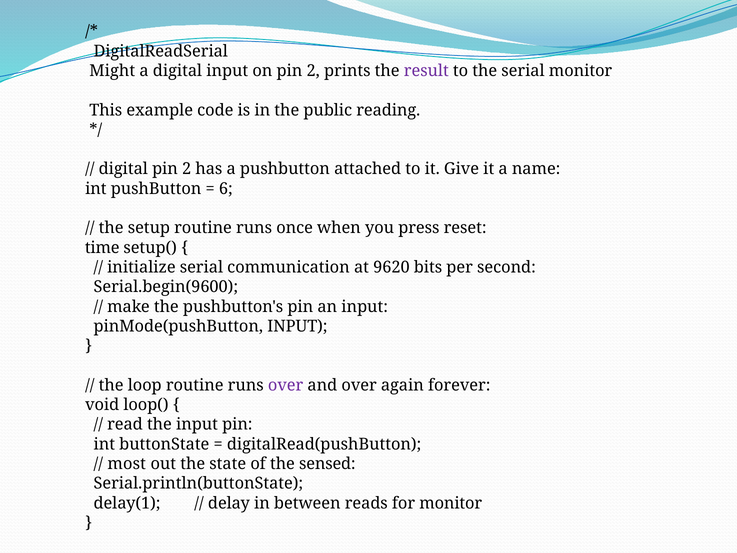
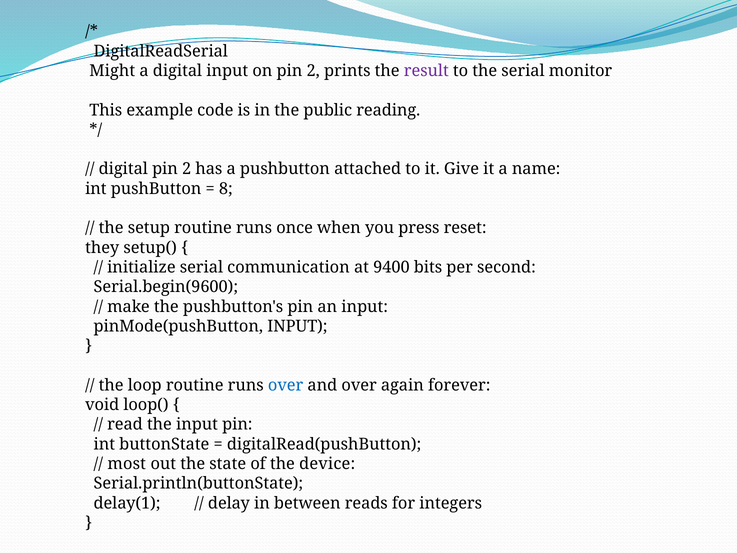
6: 6 -> 8 (226, 189)
time: time -> they (102, 248)
9620: 9620 -> 9400 (391, 267)
over colour: purple -> blue (286, 385)
sensed: sensed -> device (327, 464)
for monitor: monitor -> integers (451, 503)
